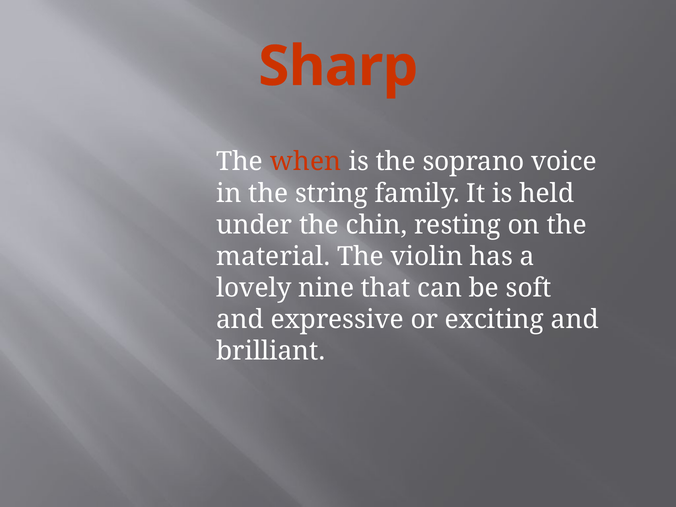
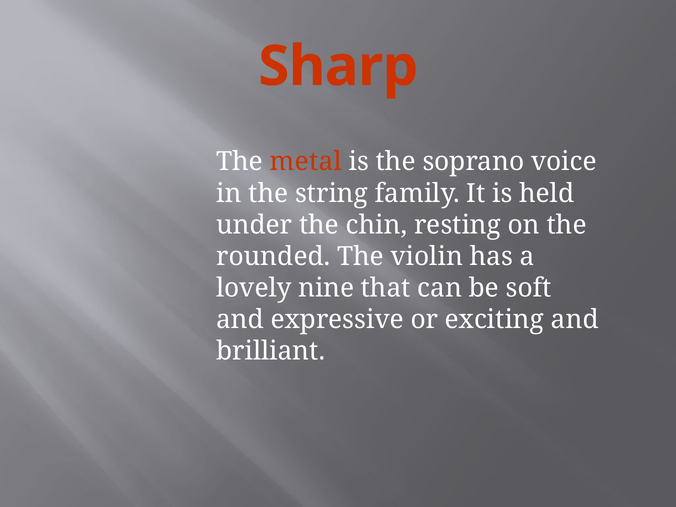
when: when -> metal (306, 162)
material: material -> rounded (273, 256)
